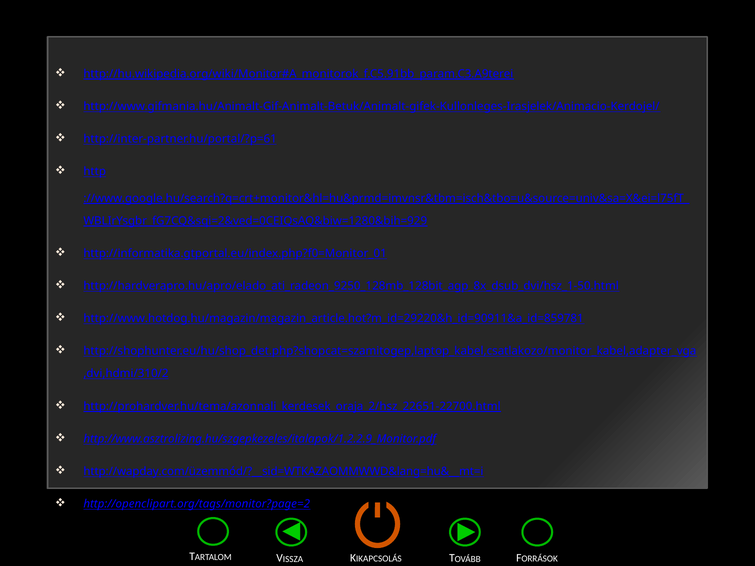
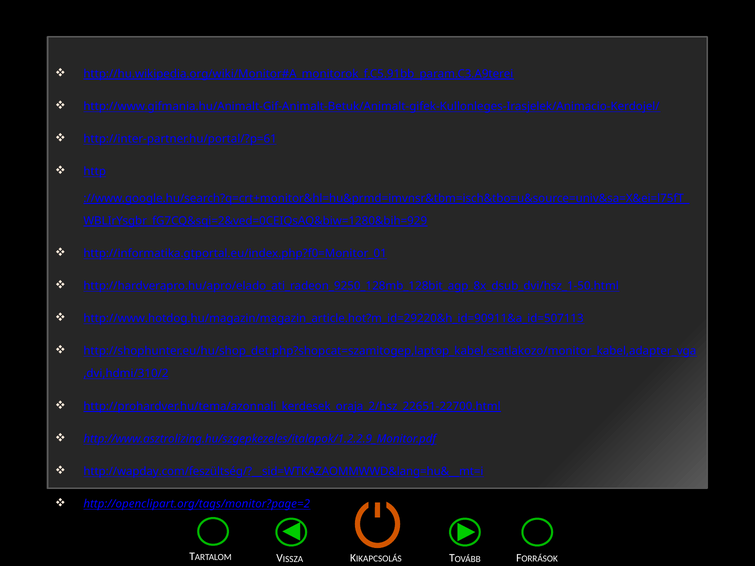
http://www.hotdog.hu/magazin/magazin_article.hot?m_id=29220&h_id=90911&a_id=859781: http://www.hotdog.hu/magazin/magazin_article.hot?m_id=29220&h_id=90911&a_id=859781 -> http://www.hotdog.hu/magazin/magazin_article.hot?m_id=29220&h_id=90911&a_id=507113 (334, 319)
http://wapday.com/üzemmód/?__sid=WTKAZAOMMWWD&lang=hu&__mt=i: http://wapday.com/üzemmód/?__sid=WTKAZAOMMWWD&lang=hu&__mt=i -> http://wapday.com/feszültség/?__sid=WTKAZAOMMWWD&lang=hu&__mt=i (283, 472)
